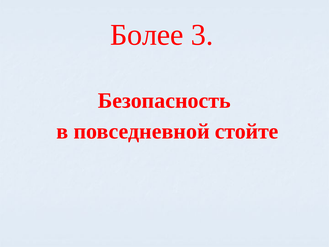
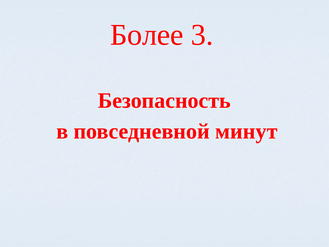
стойте: стойте -> минут (246, 131)
